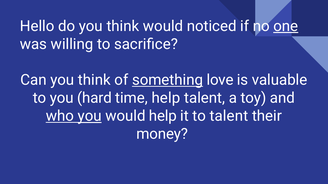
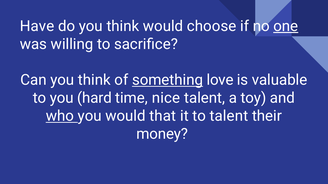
Hello: Hello -> Have (37, 26)
noticed: noticed -> choose (212, 26)
time help: help -> nice (166, 98)
you underline: present -> none (90, 116)
would help: help -> that (163, 116)
